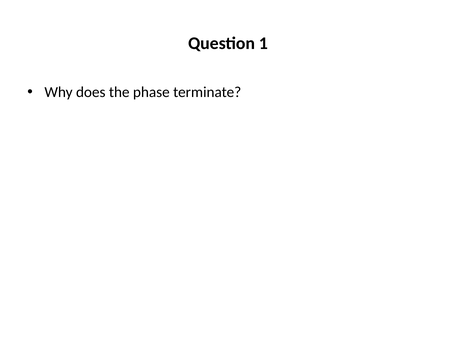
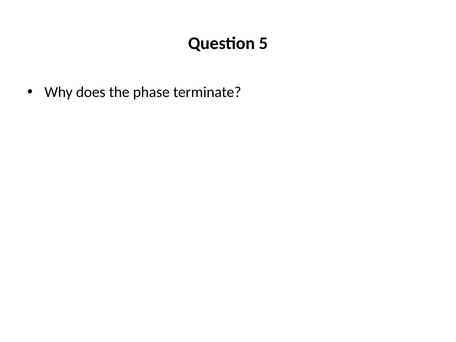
1: 1 -> 5 (263, 43)
